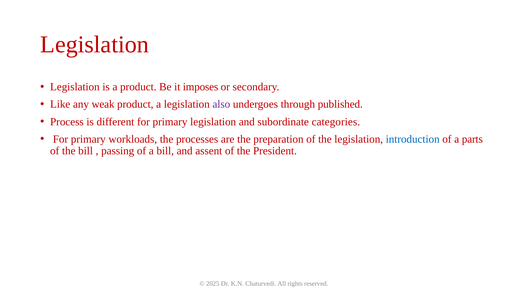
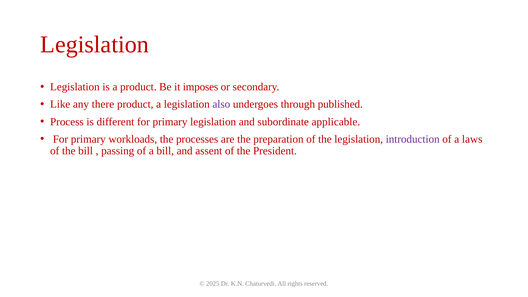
weak: weak -> there (103, 104)
categories: categories -> applicable (336, 122)
introduction colour: blue -> purple (413, 139)
parts: parts -> laws (472, 139)
